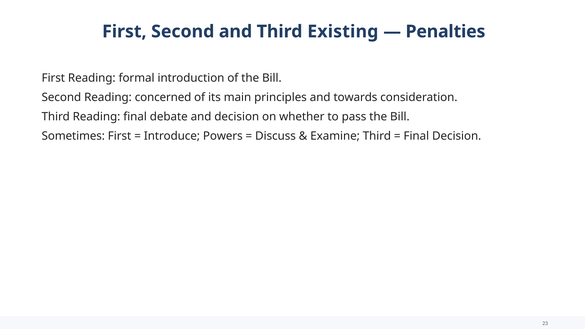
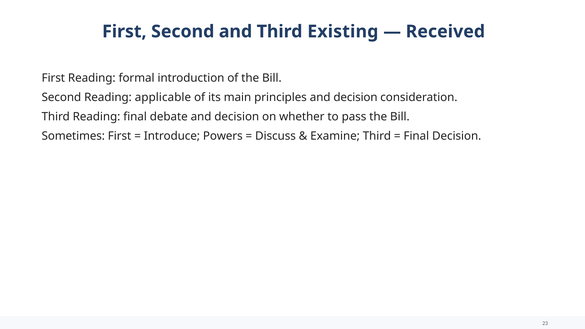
Penalties: Penalties -> Received (445, 32)
concerned: concerned -> applicable (163, 97)
principles and towards: towards -> decision (355, 97)
